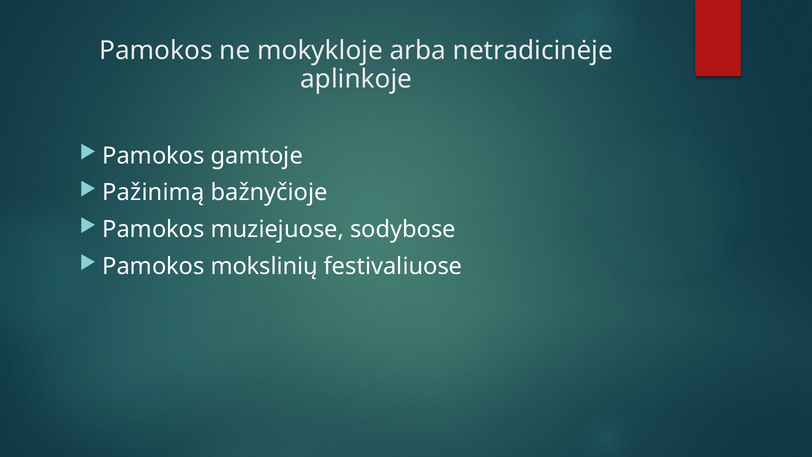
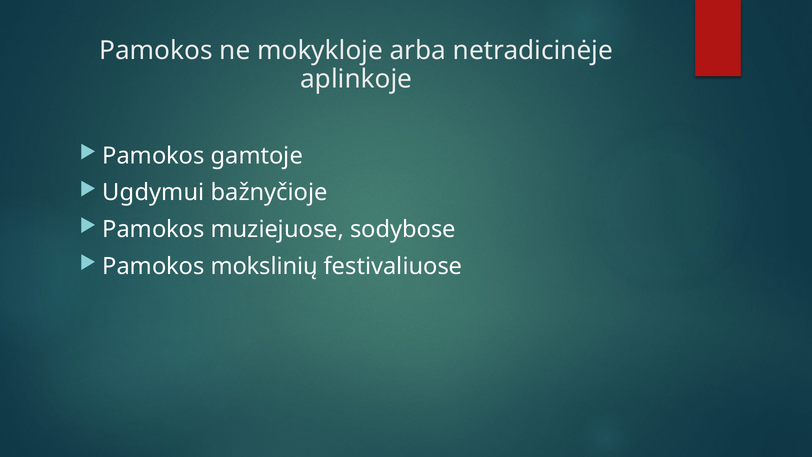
Pažinimą: Pažinimą -> Ugdymui (153, 193)
